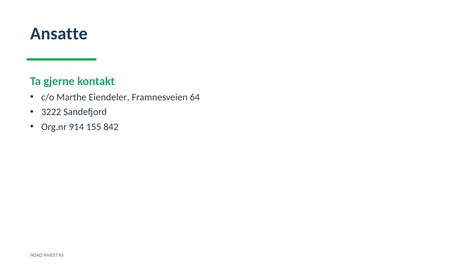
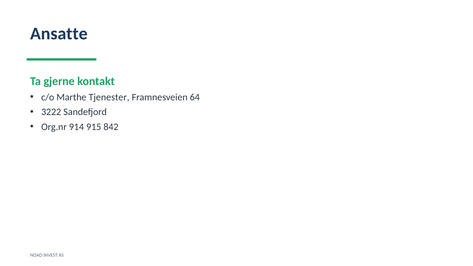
Eiendeler: Eiendeler -> Tjenester (109, 97)
155: 155 -> 915 (94, 127)
